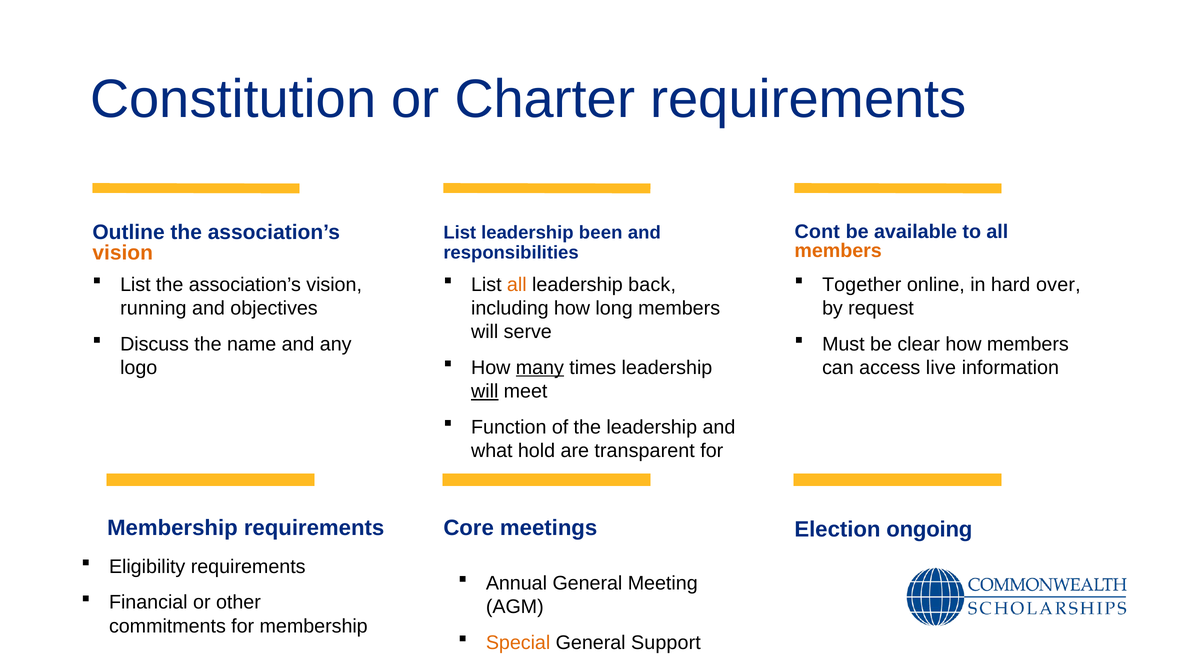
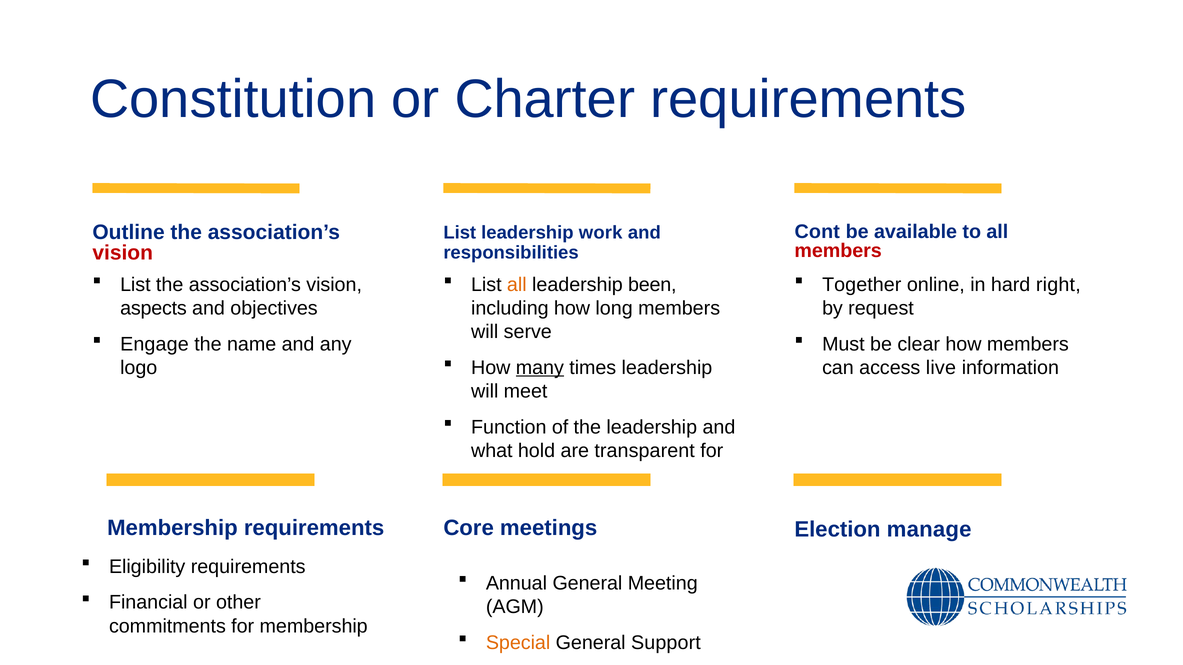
been: been -> work (601, 233)
members colour: orange -> red (838, 251)
vision colour: orange -> red (123, 253)
back: back -> been (652, 285)
over: over -> right (1058, 285)
running: running -> aspects (153, 308)
Discuss: Discuss -> Engage (154, 344)
will underline: present -> none (485, 392)
ongoing: ongoing -> manage (929, 530)
